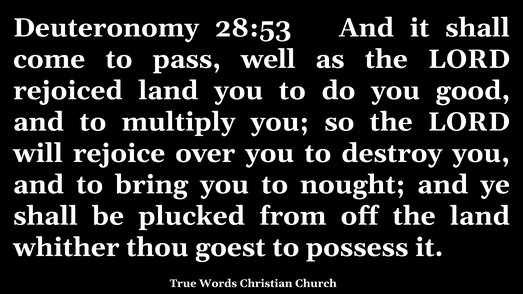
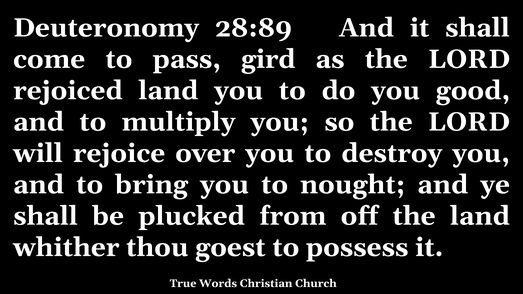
28:53: 28:53 -> 28:89 (253, 28)
well: well -> gird (268, 59)
